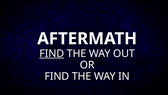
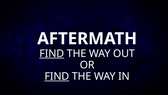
FIND underline: none -> present (57, 76)
